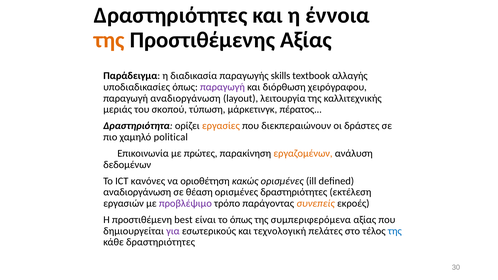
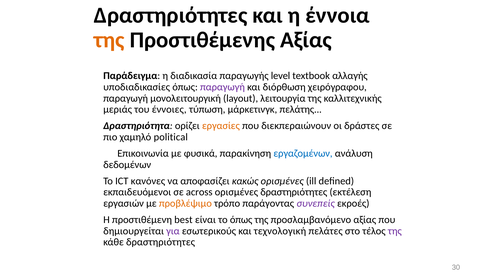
skills: skills -> level (281, 76)
παραγωγή αναδιοργάνωση: αναδιοργάνωση -> μονολειτουργική (186, 98)
σκοπού: σκοπού -> έννοιες (169, 110)
πέρατος: πέρατος -> πελάτης (301, 110)
πρώτες: πρώτες -> φυσικά (201, 154)
εργαζομένων colour: orange -> blue (303, 154)
οριοθέτηση: οριοθέτηση -> αποφασίζει (205, 181)
αναδιοργάνωση: αναδιοργάνωση -> εκπαιδευόμενοι (137, 192)
θέαση: θέαση -> across (199, 192)
προβλέψιμο colour: purple -> orange (185, 204)
συνεπείς colour: orange -> purple (316, 204)
συμπεριφερόμενα: συμπεριφερόμενα -> προσλαμβανόμενο (311, 220)
της colour: blue -> purple (395, 231)
